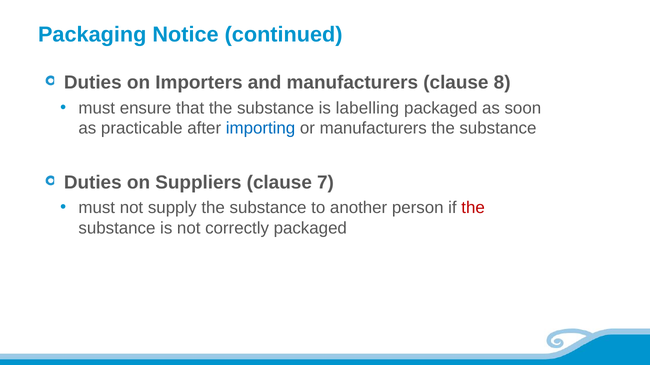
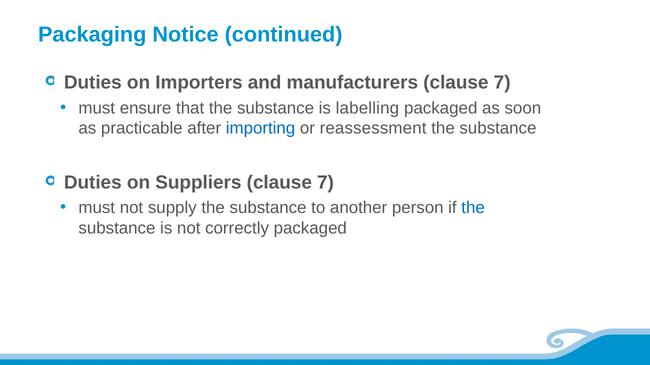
manufacturers clause 8: 8 -> 7 (502, 83)
or manufacturers: manufacturers -> reassessment (373, 129)
the colour: red -> blue (473, 208)
